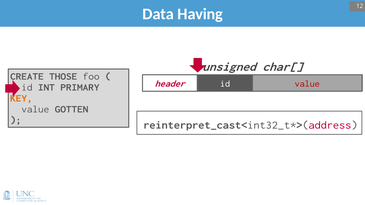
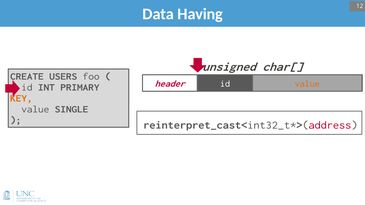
THOSE: THOSE -> USERS (63, 76)
value colour: red -> orange (307, 84)
GOTTEN: GOTTEN -> SINGLE (72, 109)
